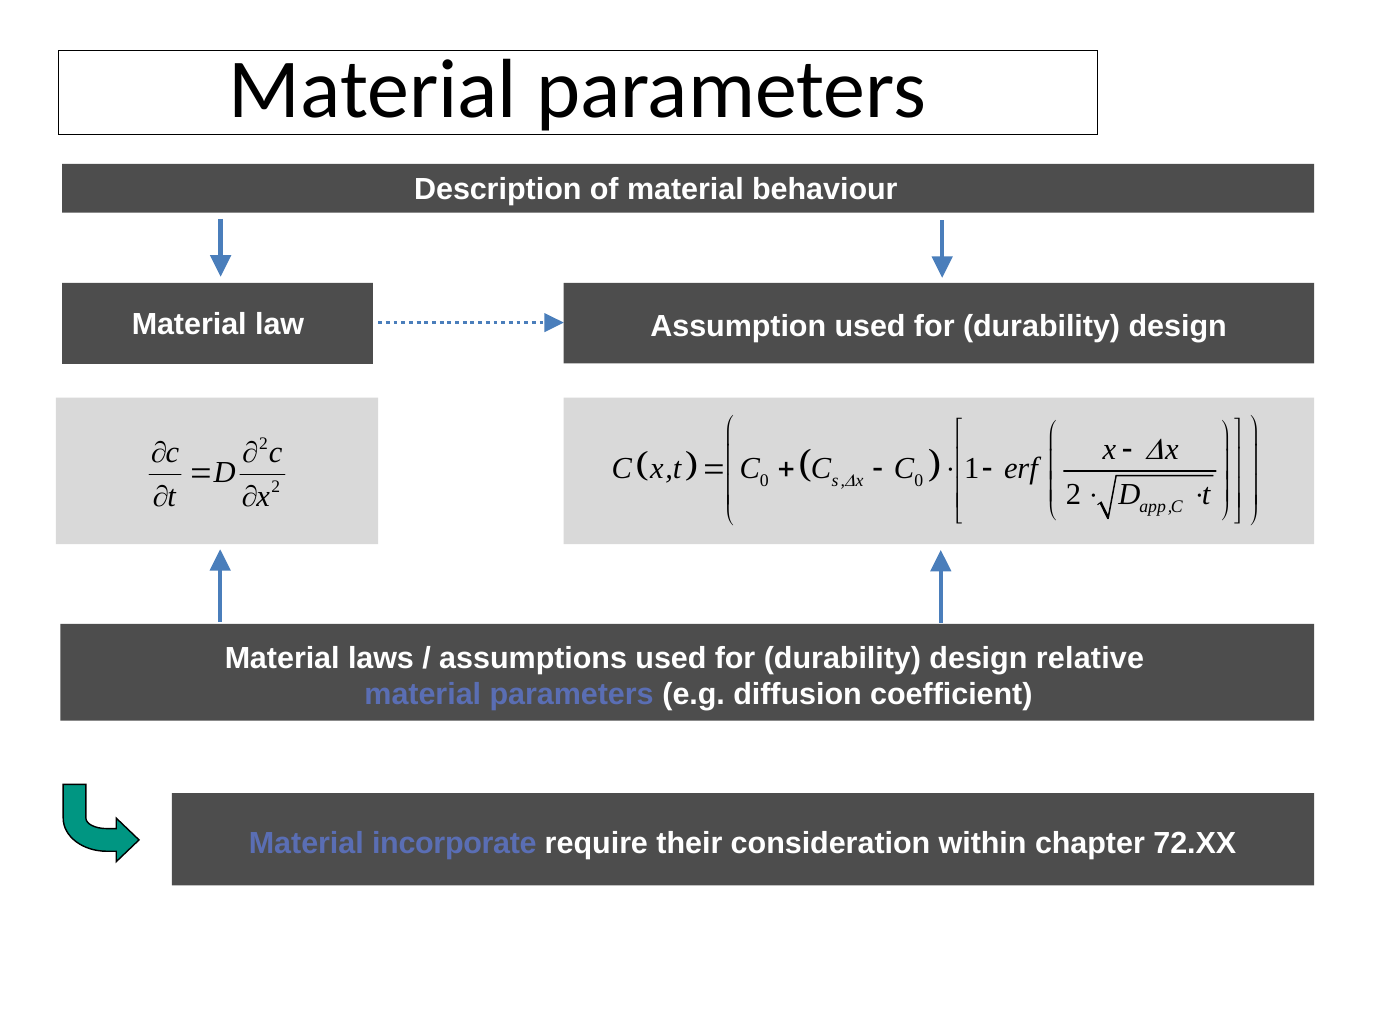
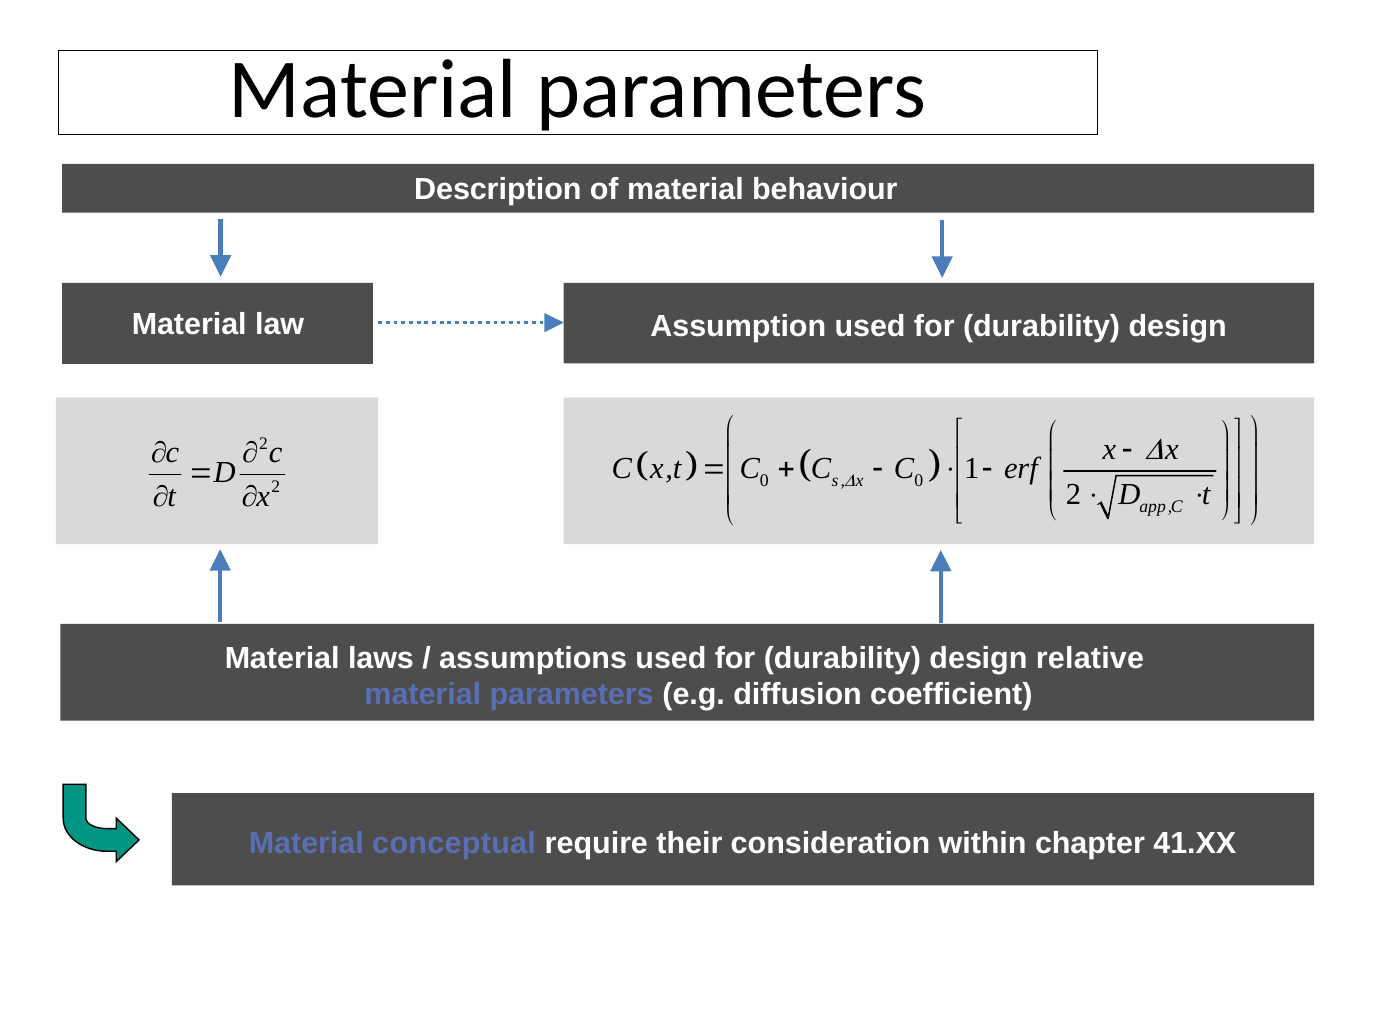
incorporate: incorporate -> conceptual (454, 844)
72.XX: 72.XX -> 41.XX (1195, 844)
